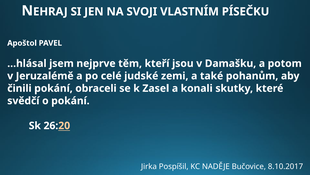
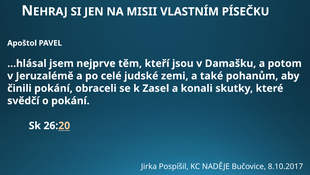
SVOJI: SVOJI -> MISII (142, 12)
